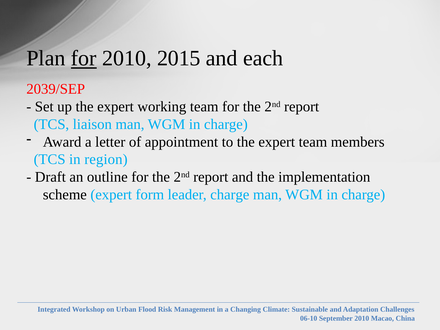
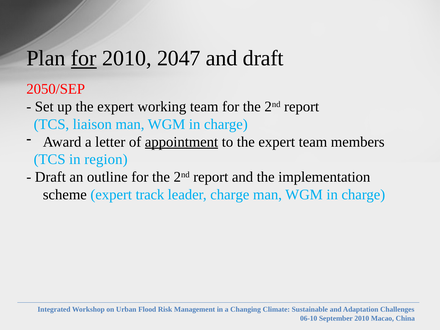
2015: 2015 -> 2047 (179, 58)
and each: each -> draft (263, 58)
2039/SEP: 2039/SEP -> 2050/SEP (56, 89)
appointment underline: none -> present (182, 142)
form: form -> track (150, 195)
